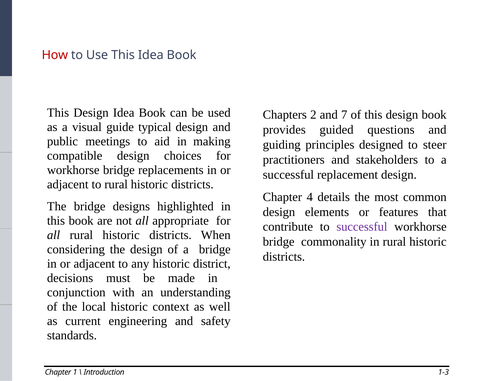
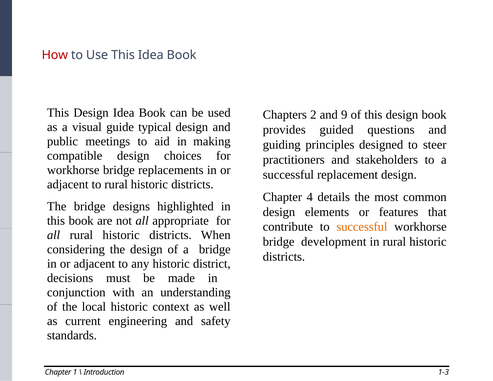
7: 7 -> 9 (344, 115)
successful colour: purple -> orange (362, 227)
commonality: commonality -> development (334, 242)
